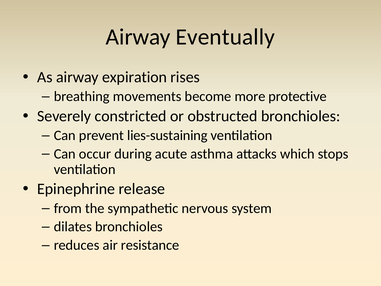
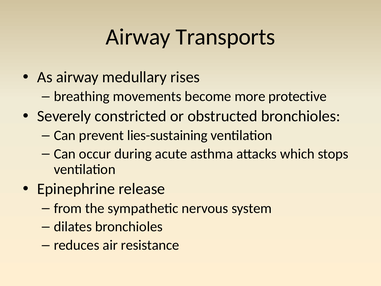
Eventually: Eventually -> Transports (225, 37)
expiration: expiration -> medullary (134, 77)
